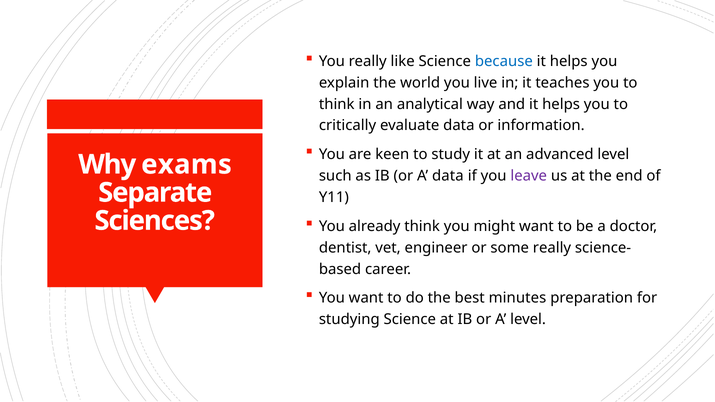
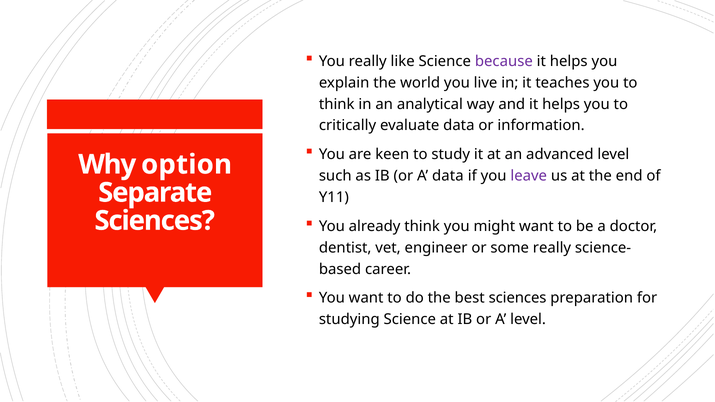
because colour: blue -> purple (504, 61)
exams: exams -> option (187, 165)
best minutes: minutes -> sciences (518, 298)
